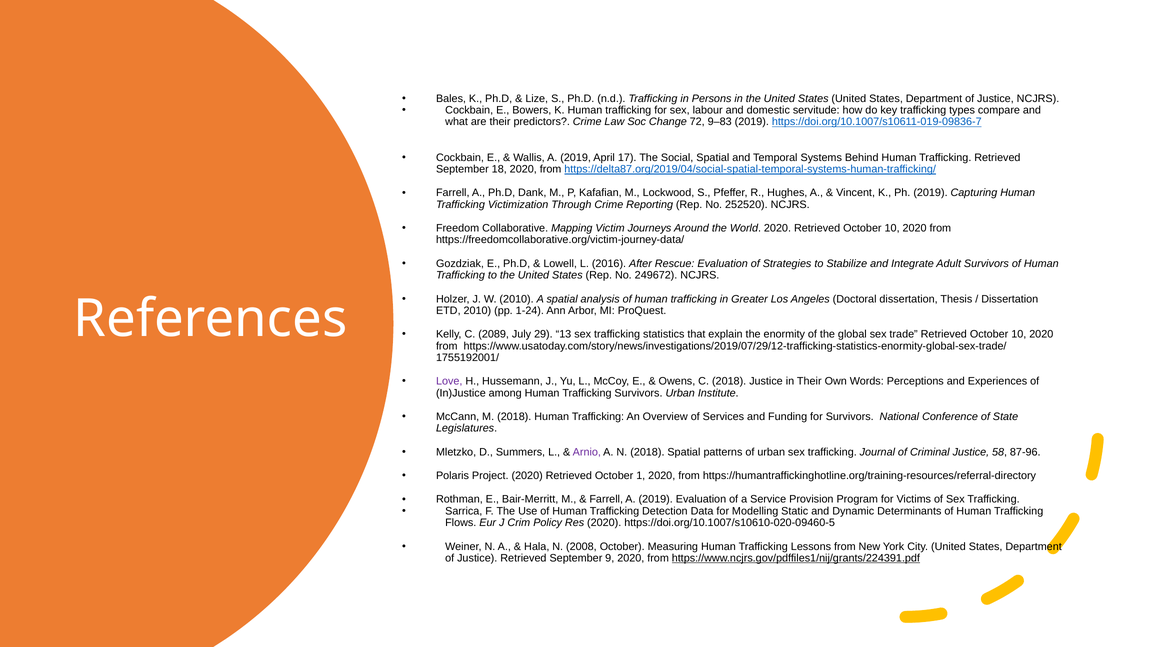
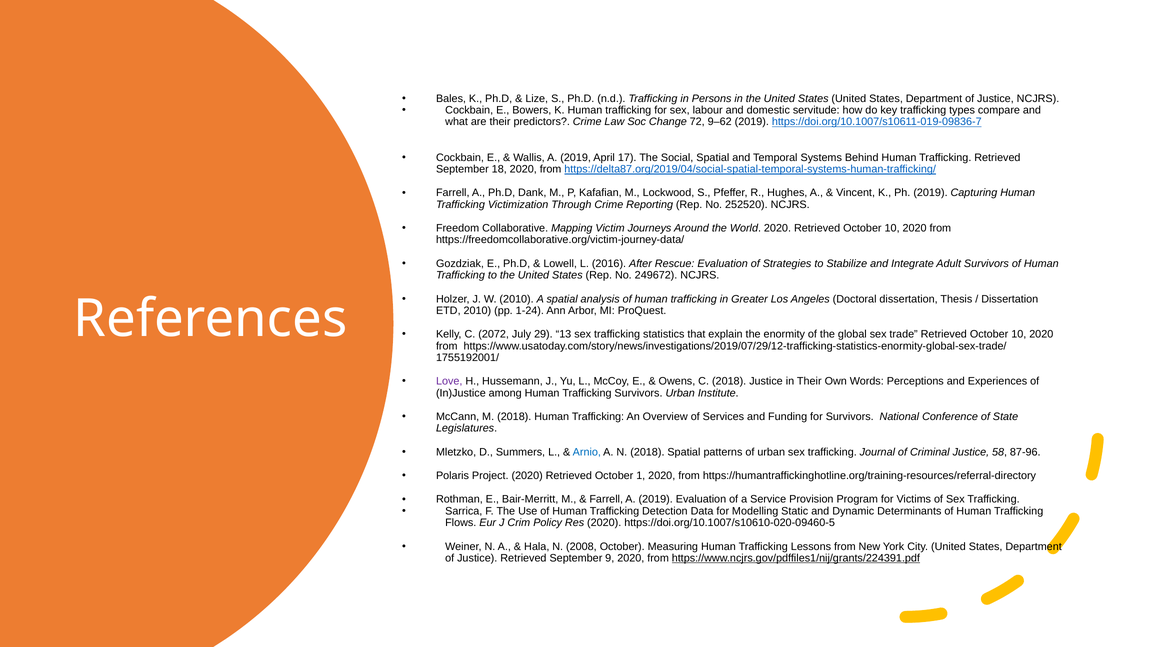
9–83: 9–83 -> 9–62 (720, 122)
2089: 2089 -> 2072 (494, 335)
Arnio colour: purple -> blue (587, 452)
